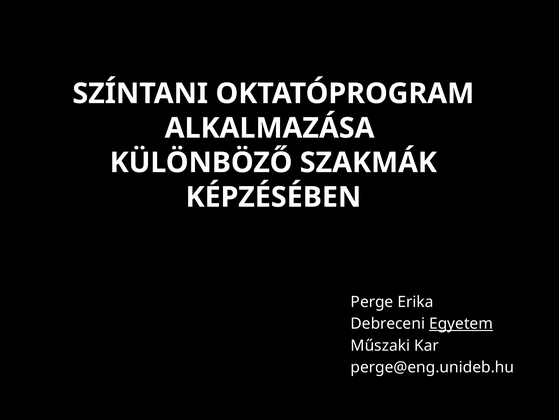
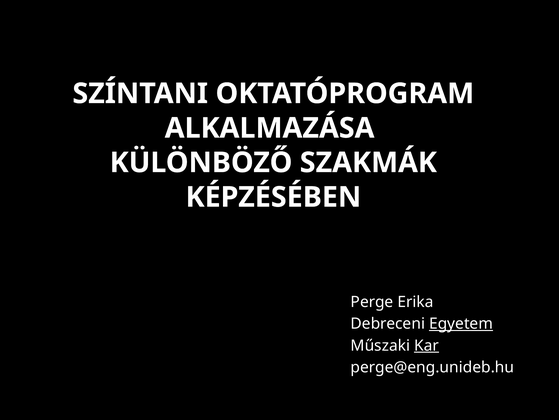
Kar underline: none -> present (427, 345)
